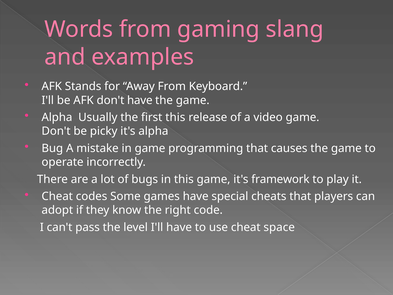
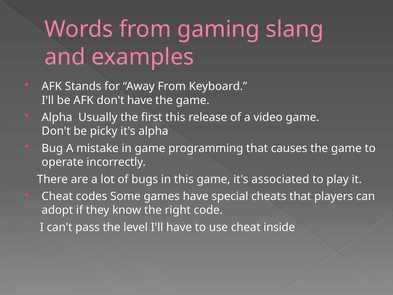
framework: framework -> associated (280, 179)
space: space -> inside (279, 227)
